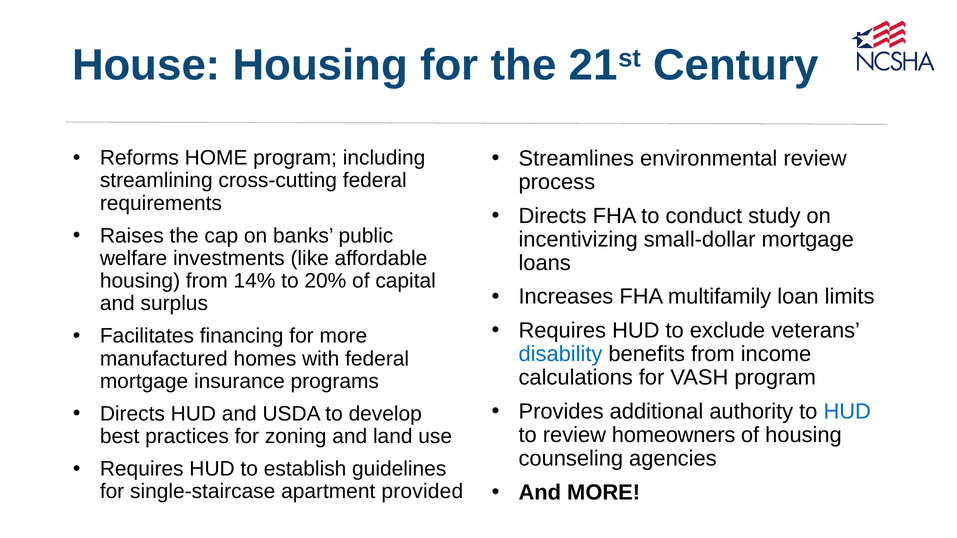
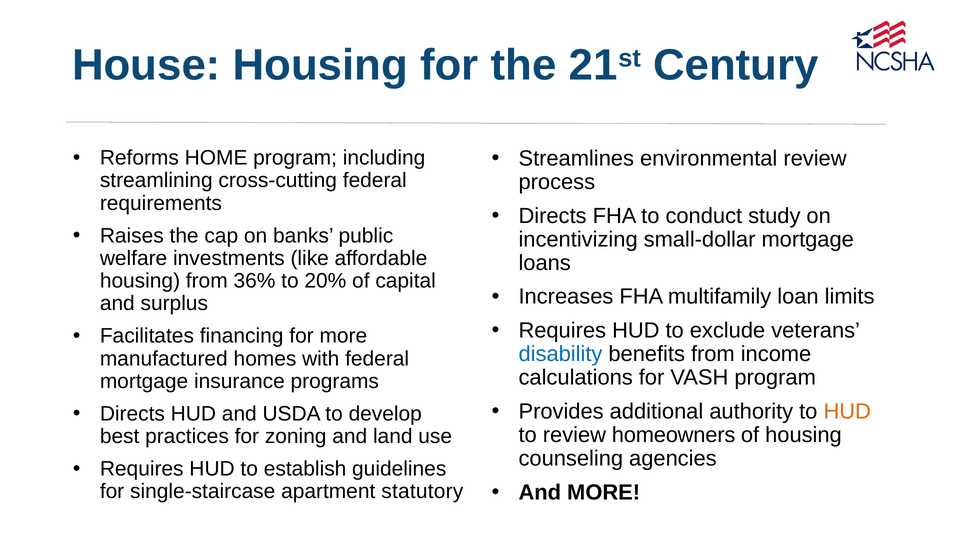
14%: 14% -> 36% (254, 281)
HUD colour: blue -> orange (847, 412)
provided: provided -> statutory (422, 492)
